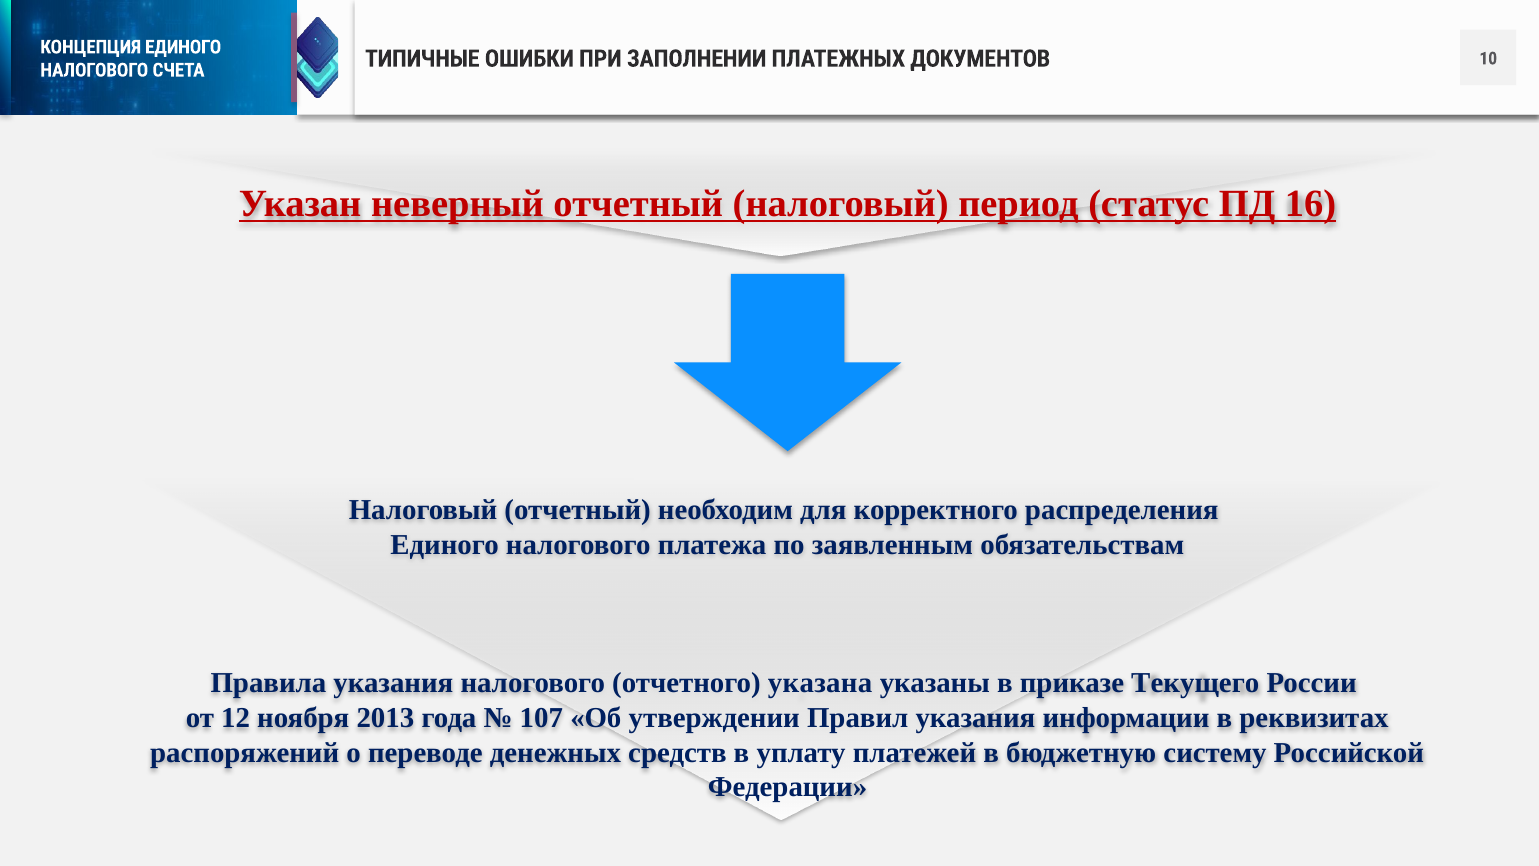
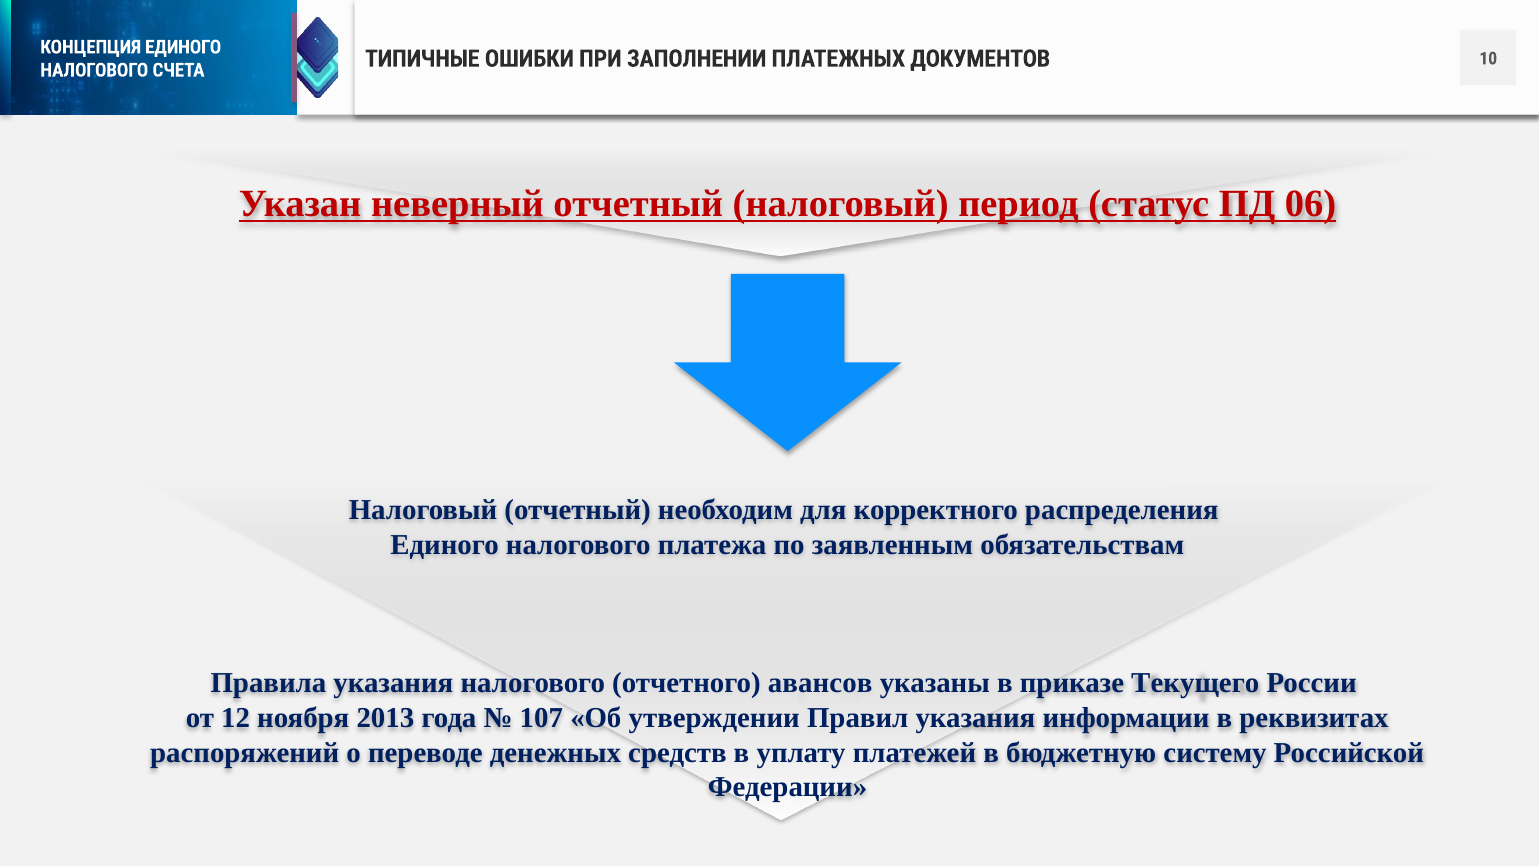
16: 16 -> 06 (1310, 204)
указана: указана -> авансов (820, 683)
